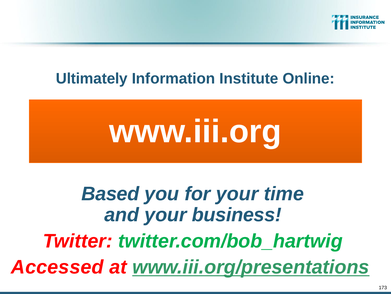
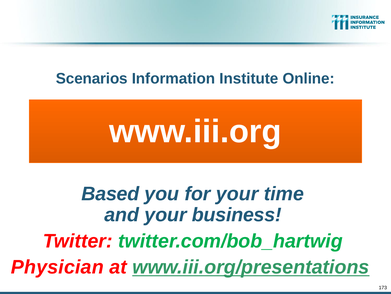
Ultimately: Ultimately -> Scenarios (92, 78)
Accessed: Accessed -> Physician (57, 266)
